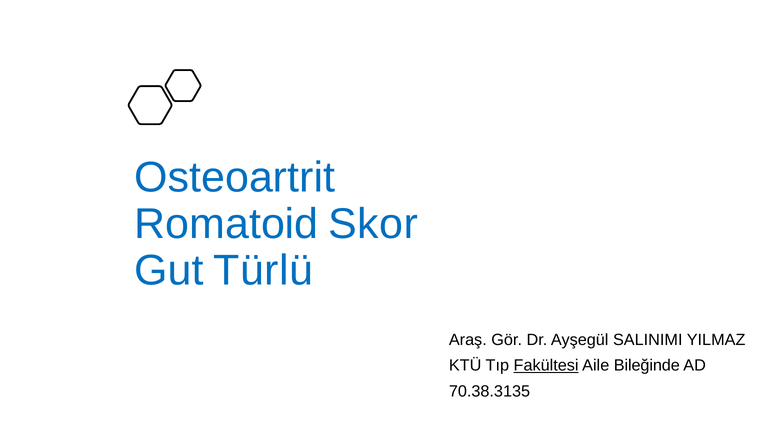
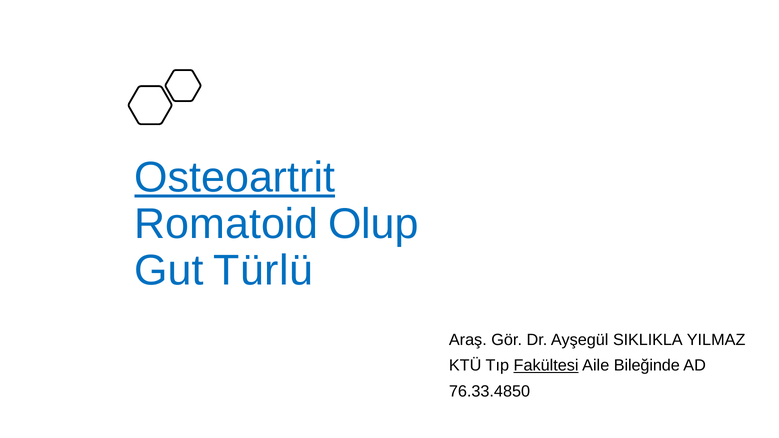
Osteoartrit underline: none -> present (235, 178)
Skor: Skor -> Olup (373, 224)
SALINIMI: SALINIMI -> SIKLIKLA (648, 340)
70.38.3135: 70.38.3135 -> 76.33.4850 (489, 391)
